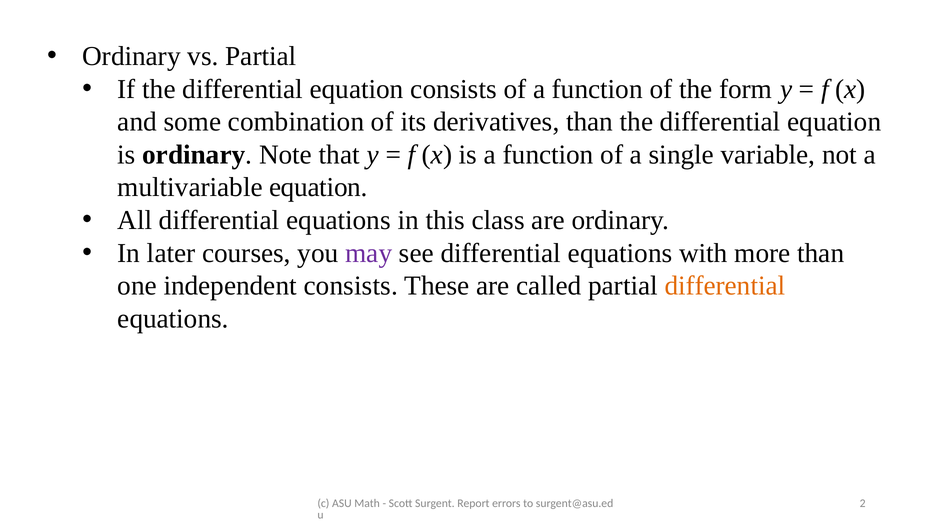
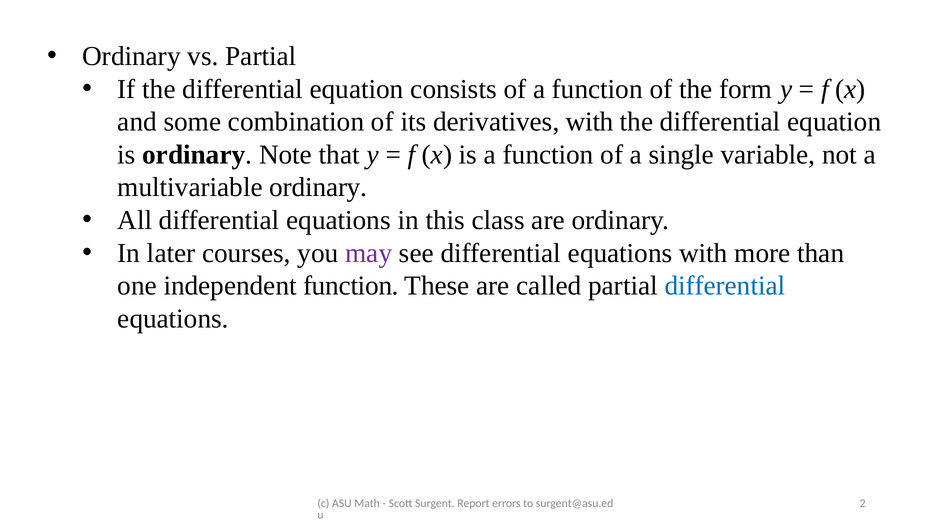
derivatives than: than -> with (590, 122)
multivariable equation: equation -> ordinary (318, 187)
independent consists: consists -> function (351, 286)
differential colour: orange -> blue (725, 286)
